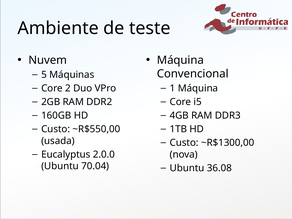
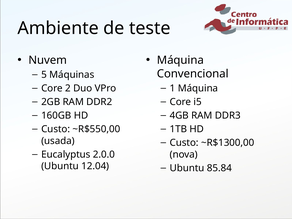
36.08: 36.08 -> 85.84 (219, 168)
70.04: 70.04 -> 12.04 (95, 166)
